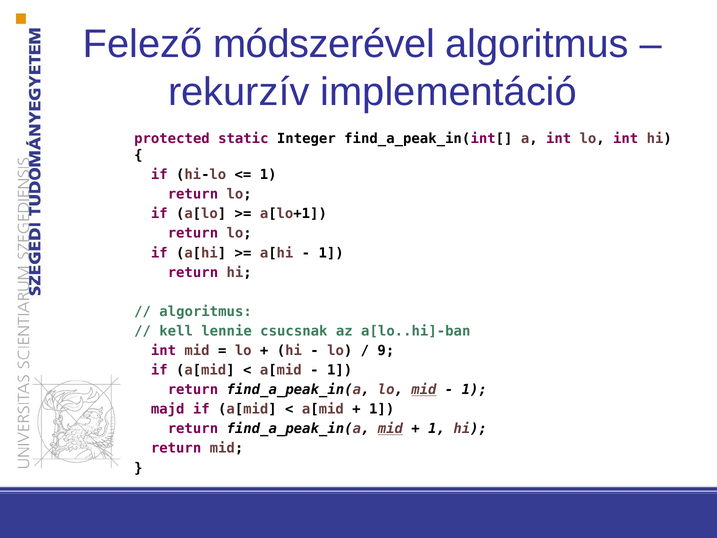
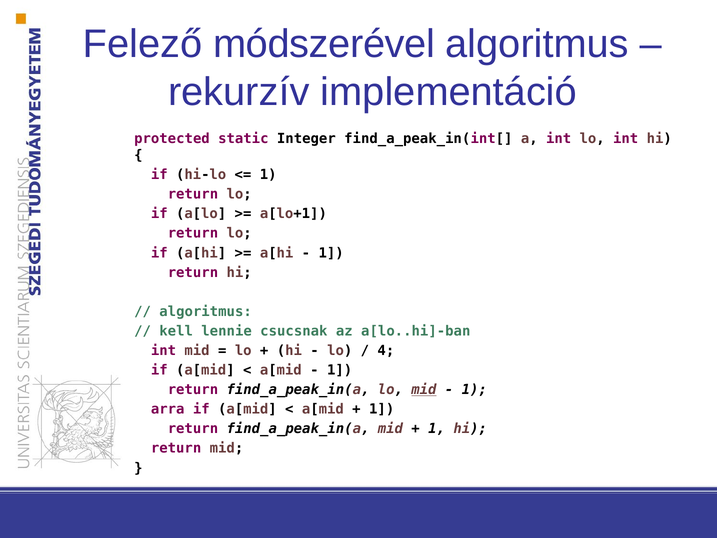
9: 9 -> 4 (386, 350)
majd: majd -> arra (168, 409)
mid underline: present -> none (390, 429)
